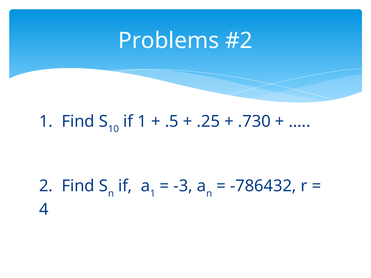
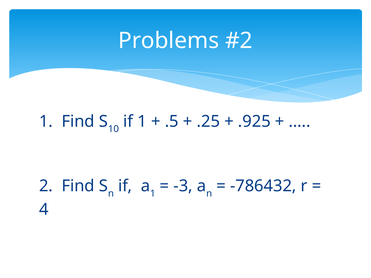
.730: .730 -> .925 (254, 121)
